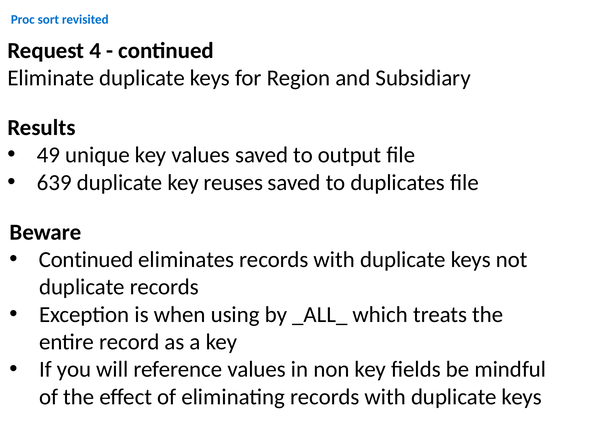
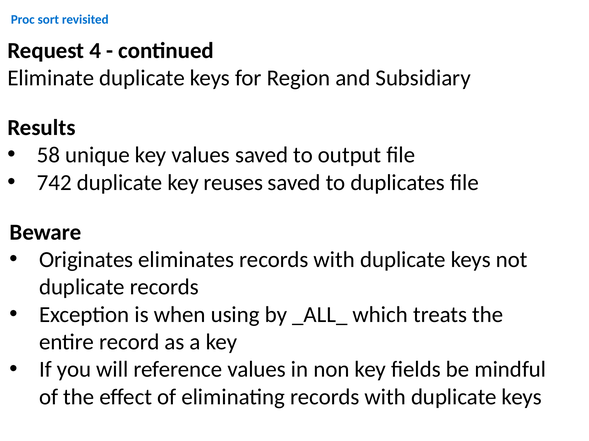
49: 49 -> 58 (48, 155)
639: 639 -> 742 (54, 183)
Continued: Continued -> Originates (86, 260)
